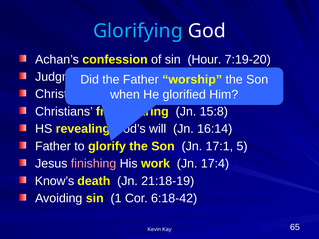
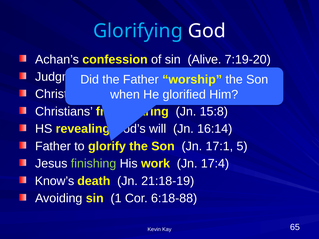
Hour: Hour -> Alive (204, 59)
finishing colour: pink -> light green (94, 164)
6:18-42: 6:18-42 -> 6:18-88 (174, 199)
